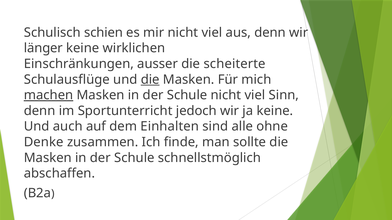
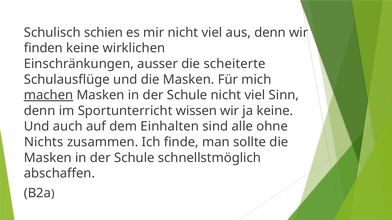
länger: länger -> finden (43, 48)
die underline: present -> none (150, 80)
jedoch: jedoch -> wissen (196, 111)
Denke: Denke -> Nichts (44, 142)
